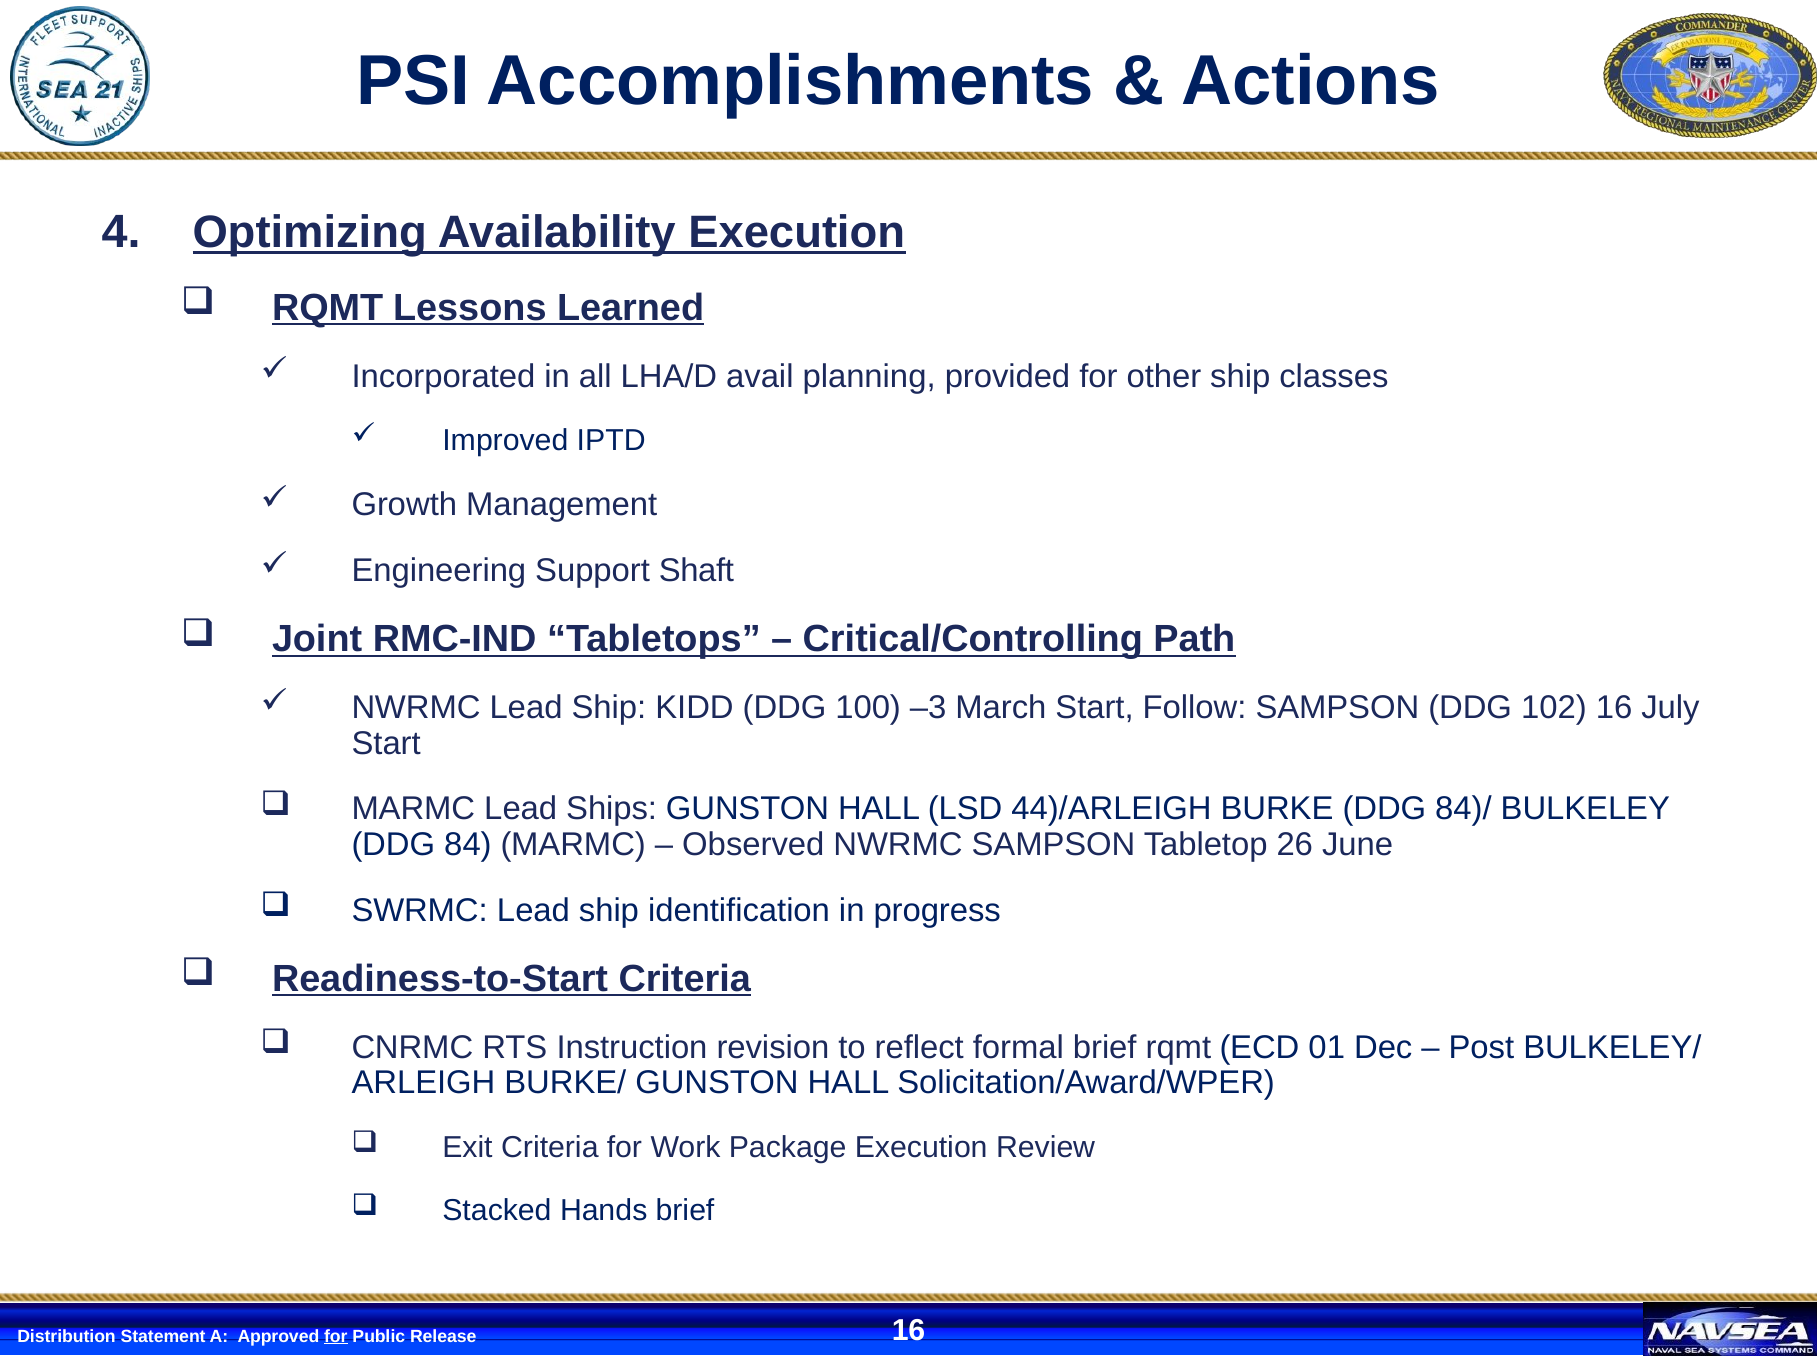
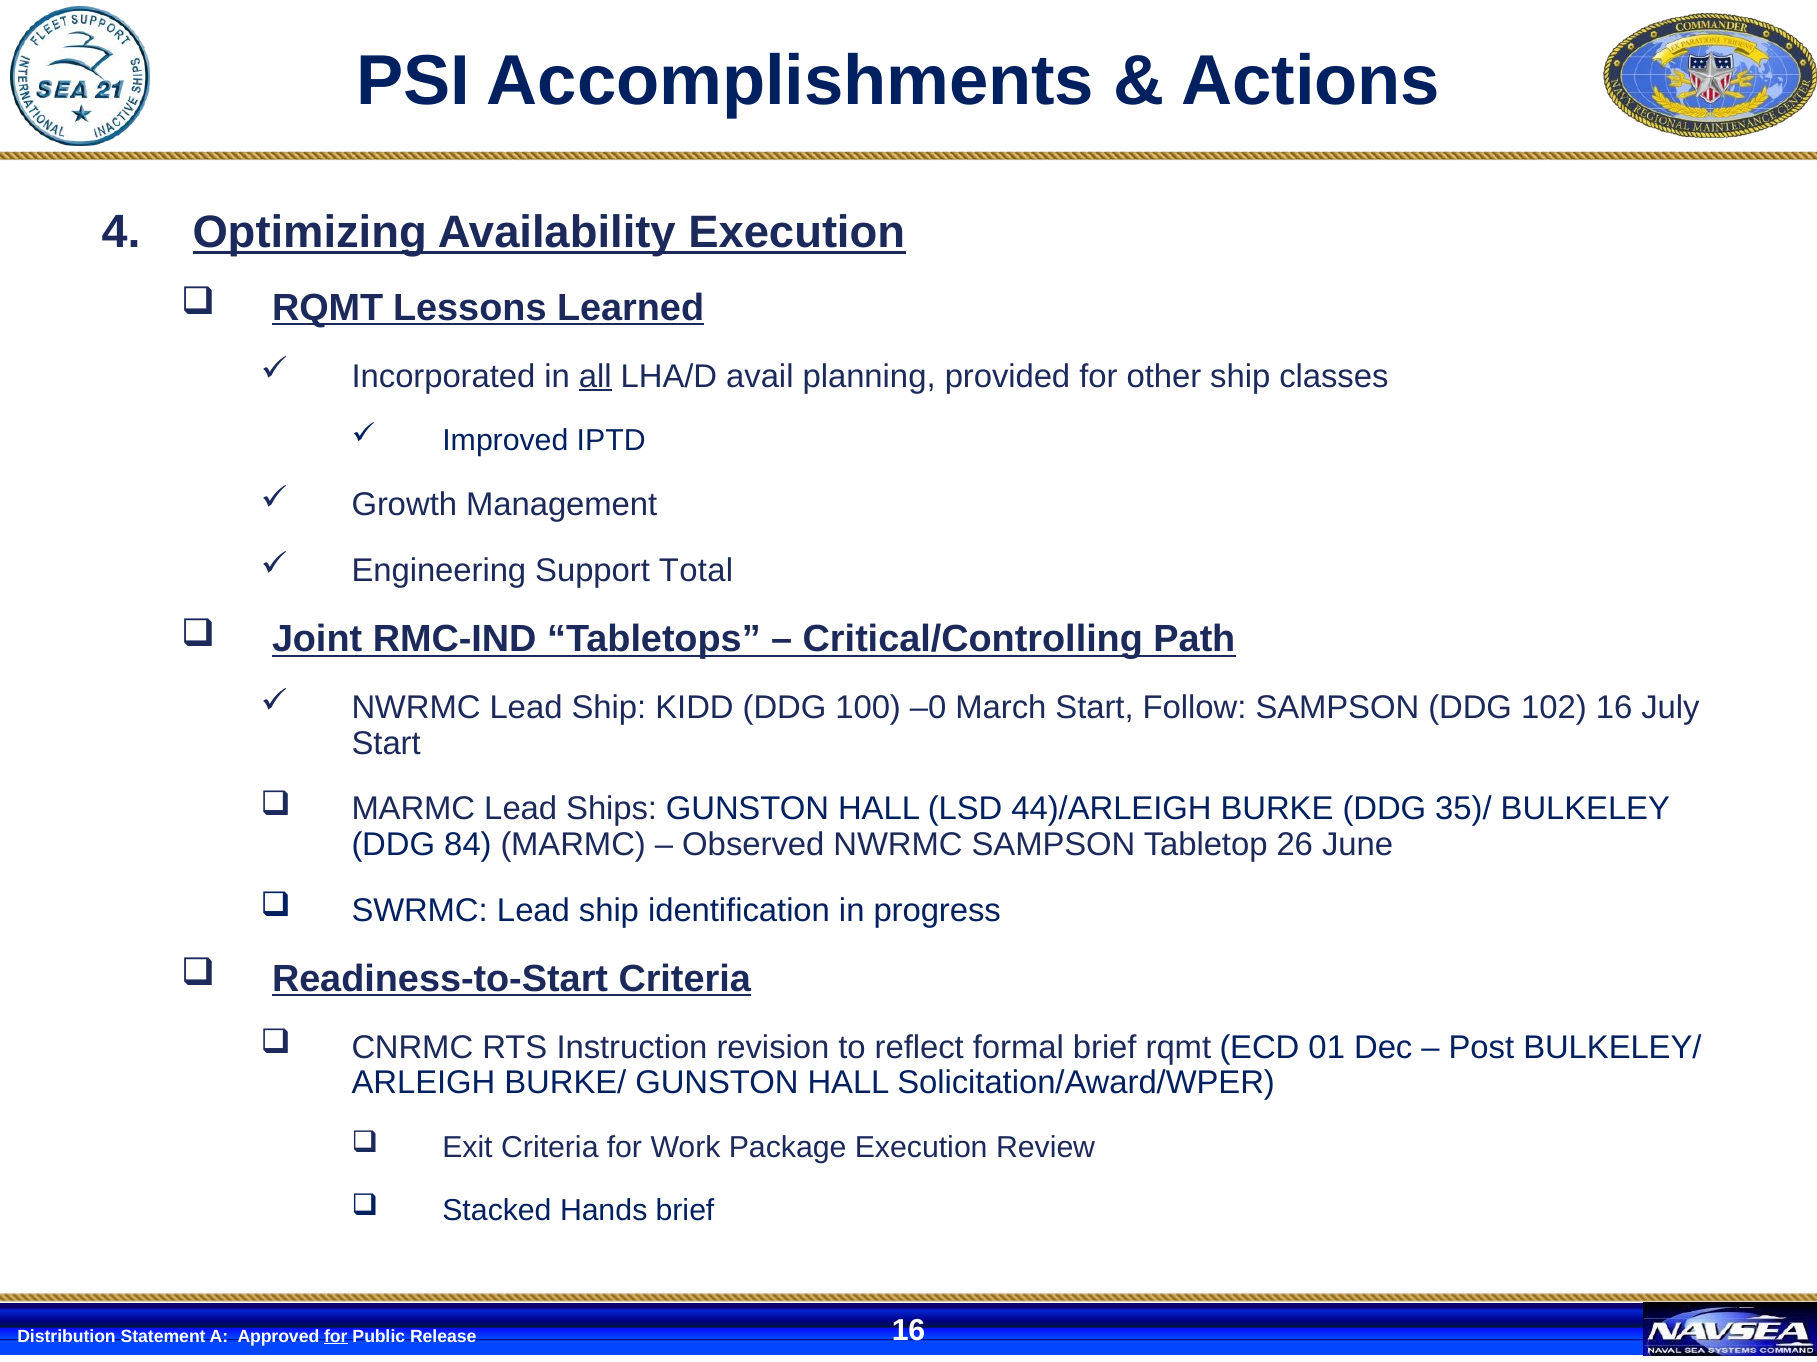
all underline: none -> present (595, 376)
Shaft: Shaft -> Total (696, 571)
–3: –3 -> –0 (928, 708)
84)/: 84)/ -> 35)/ (1463, 809)
